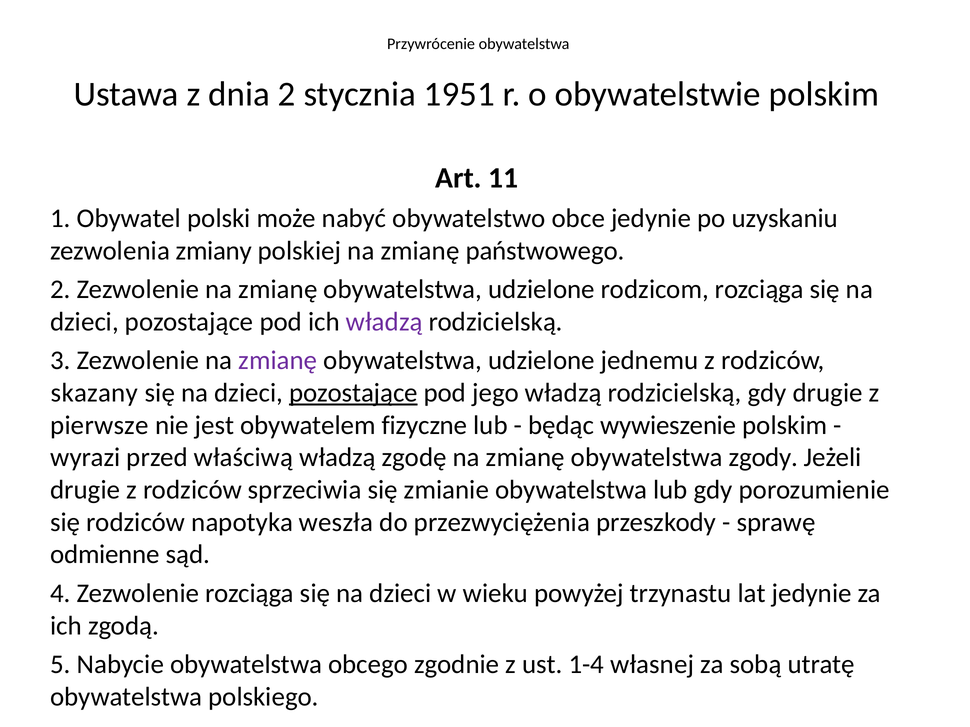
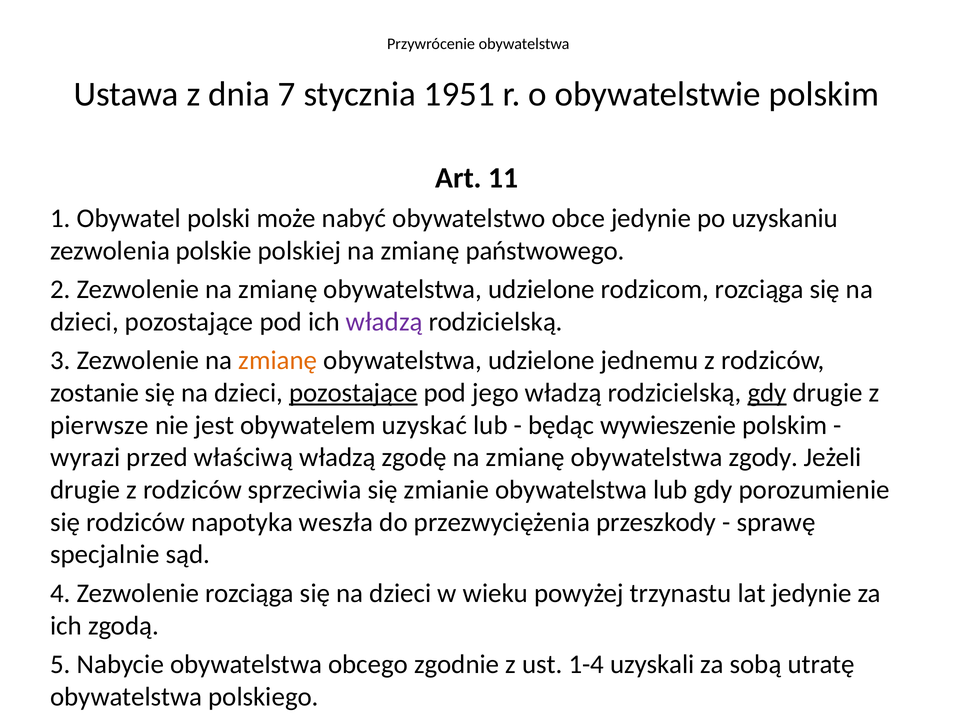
dnia 2: 2 -> 7 (287, 94)
zmiany: zmiany -> polskie (214, 251)
zmianę colour: purple -> orange (278, 361)
skazany: skazany -> zostanie (95, 393)
gdy underline: none -> present (767, 393)
fizyczne: fizyczne -> uzyskać (424, 426)
odmienne: odmienne -> specjalnie (105, 555)
własnej: własnej -> uzyskali (652, 665)
